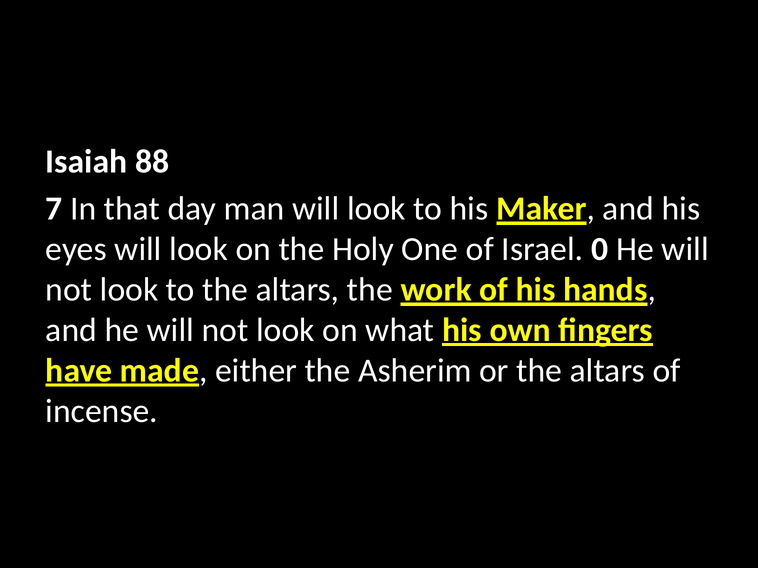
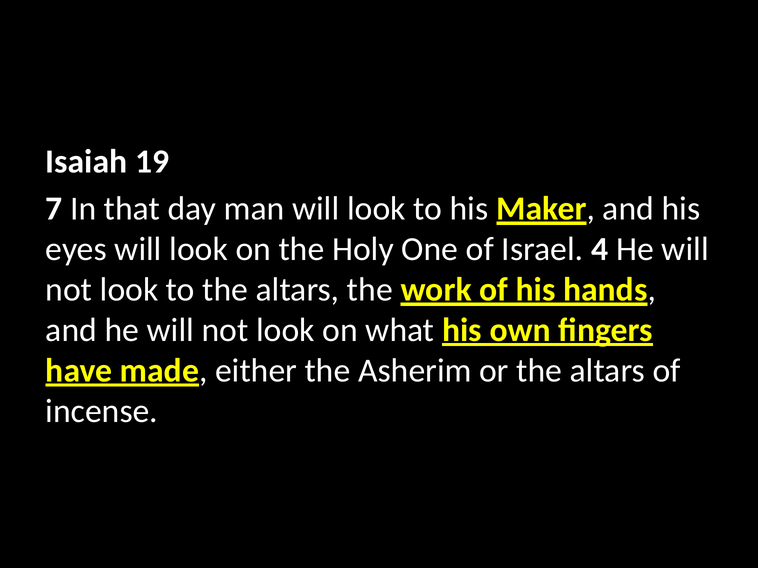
88: 88 -> 19 (152, 162)
0: 0 -> 4 (600, 249)
